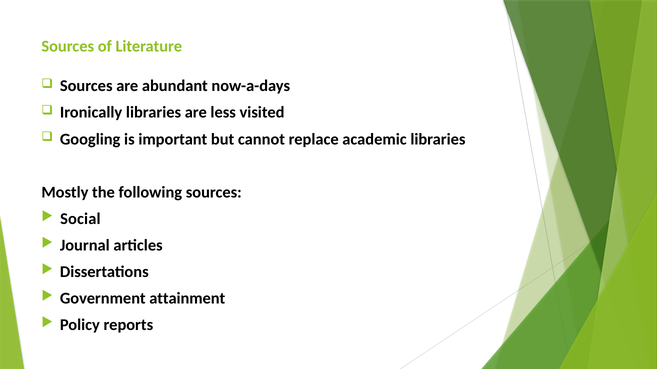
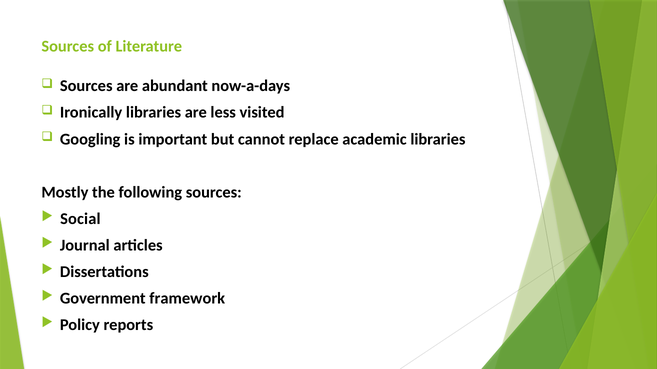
attainment: attainment -> framework (187, 299)
